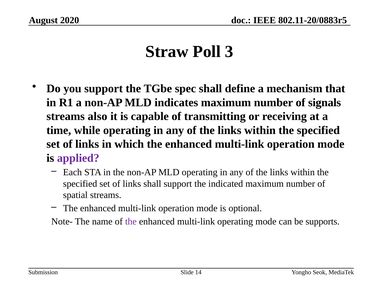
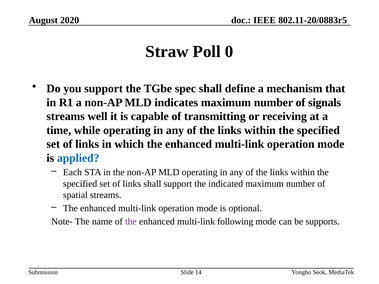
3: 3 -> 0 (229, 52)
also: also -> well (98, 116)
applied colour: purple -> blue (78, 158)
multi-link operating: operating -> following (235, 222)
